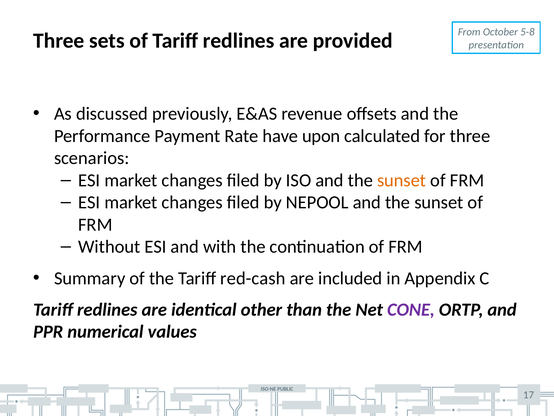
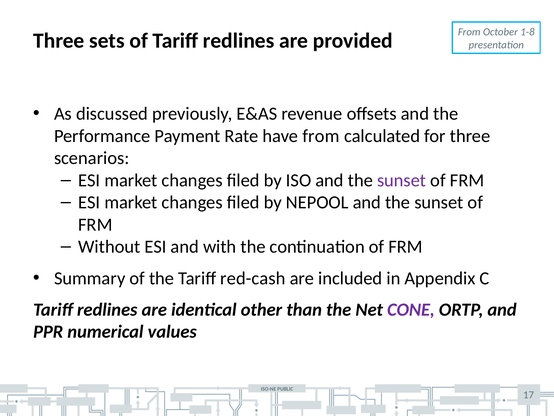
5-8: 5-8 -> 1-8 (527, 32)
have upon: upon -> from (321, 136)
sunset colour: orange -> purple (402, 180)
